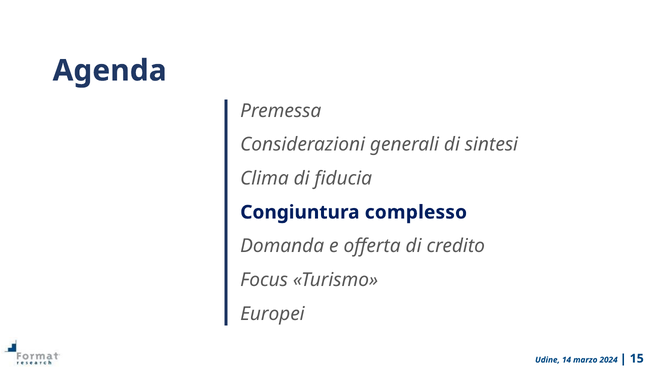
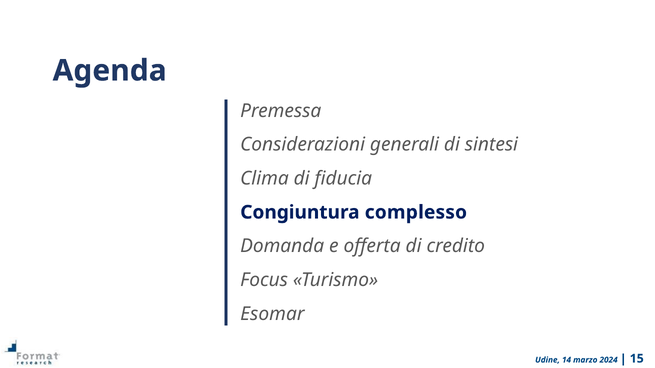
Europei: Europei -> Esomar (272, 314)
